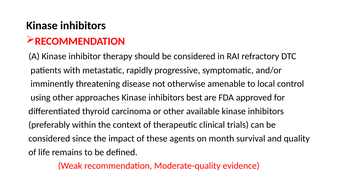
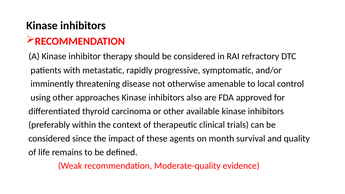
best: best -> also (194, 98)
